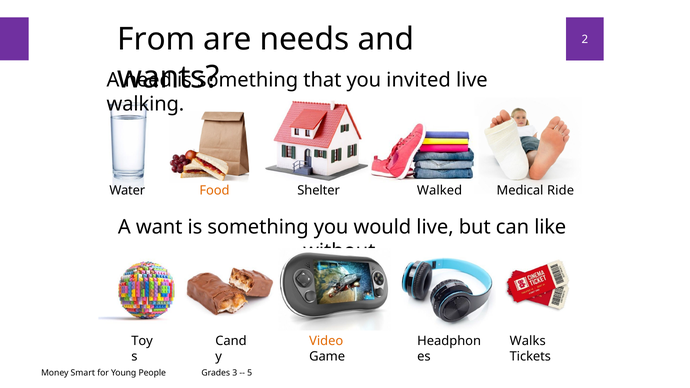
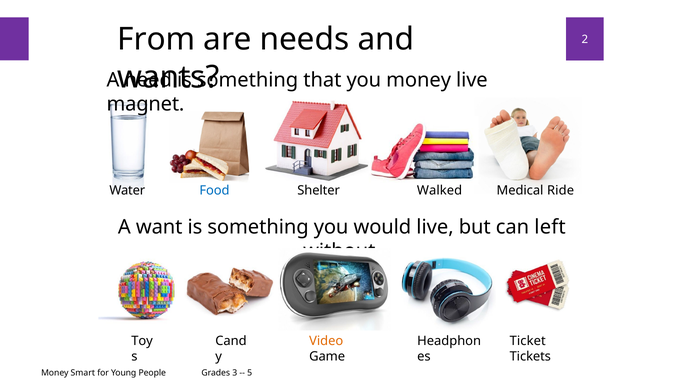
you invited: invited -> money (419, 80)
walking: walking -> magnet (145, 104)
Food colour: orange -> blue (214, 191)
like: like -> left (550, 227)
Walks: Walks -> Ticket (528, 341)
